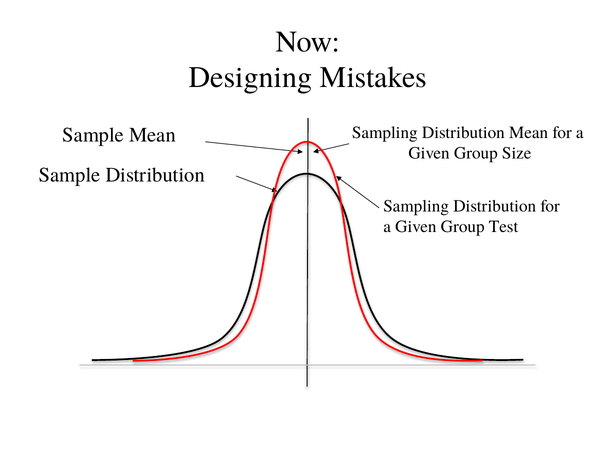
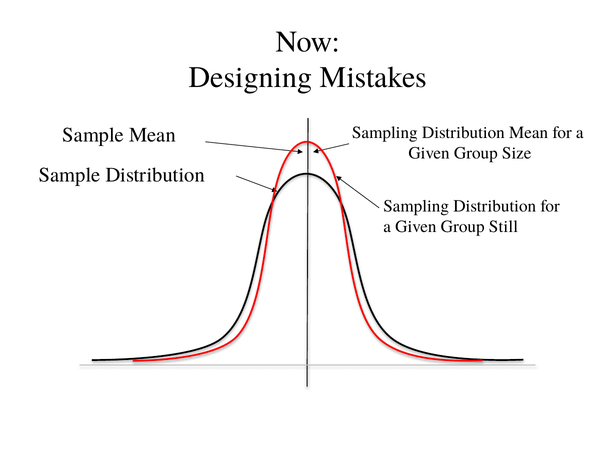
Test: Test -> Still (503, 226)
